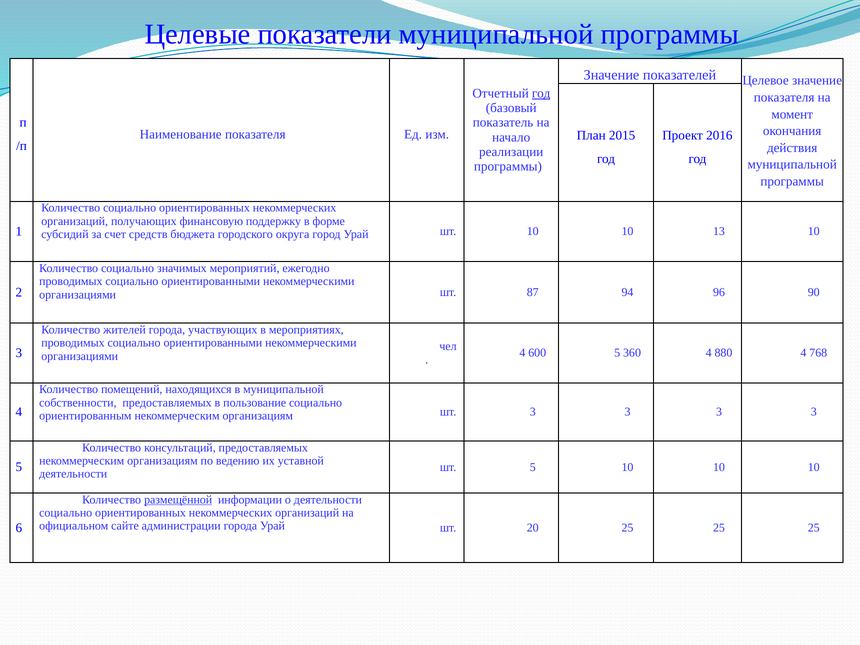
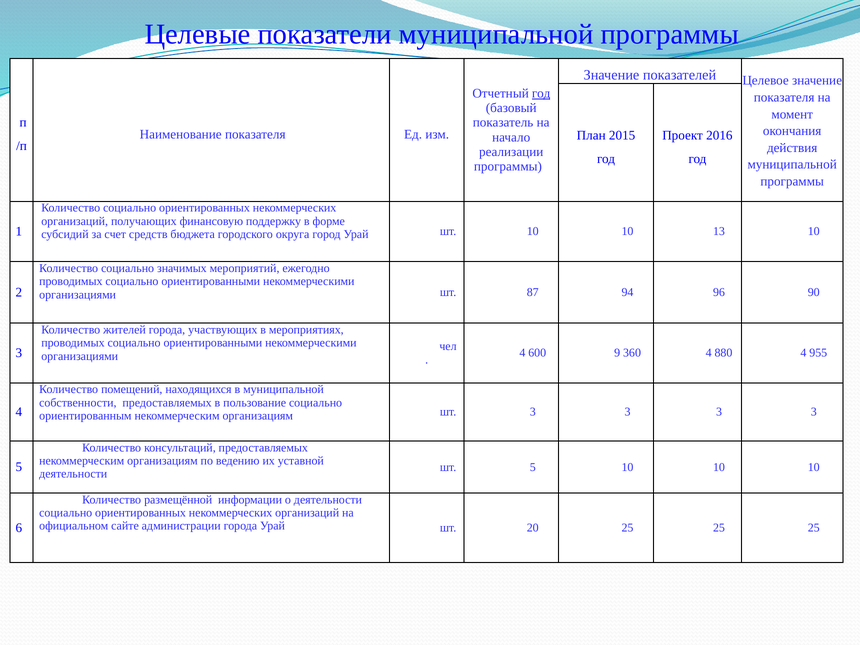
600 5: 5 -> 9 (617, 353)
768: 768 -> 955 (818, 353)
размещённой underline: present -> none (178, 500)
